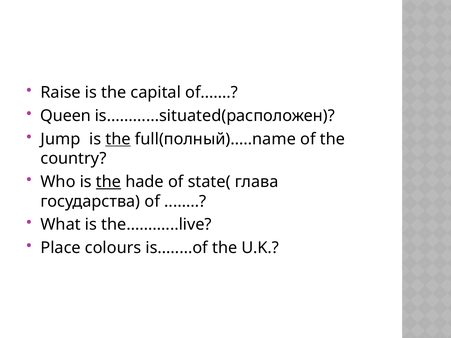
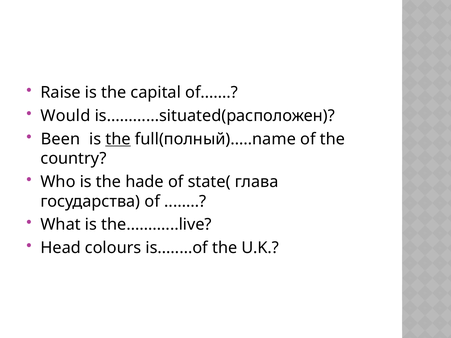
Queen: Queen -> Would (65, 116)
Jump: Jump -> Been (61, 139)
the underline: present -> none (109, 182)
Place: Place -> Head (61, 248)
